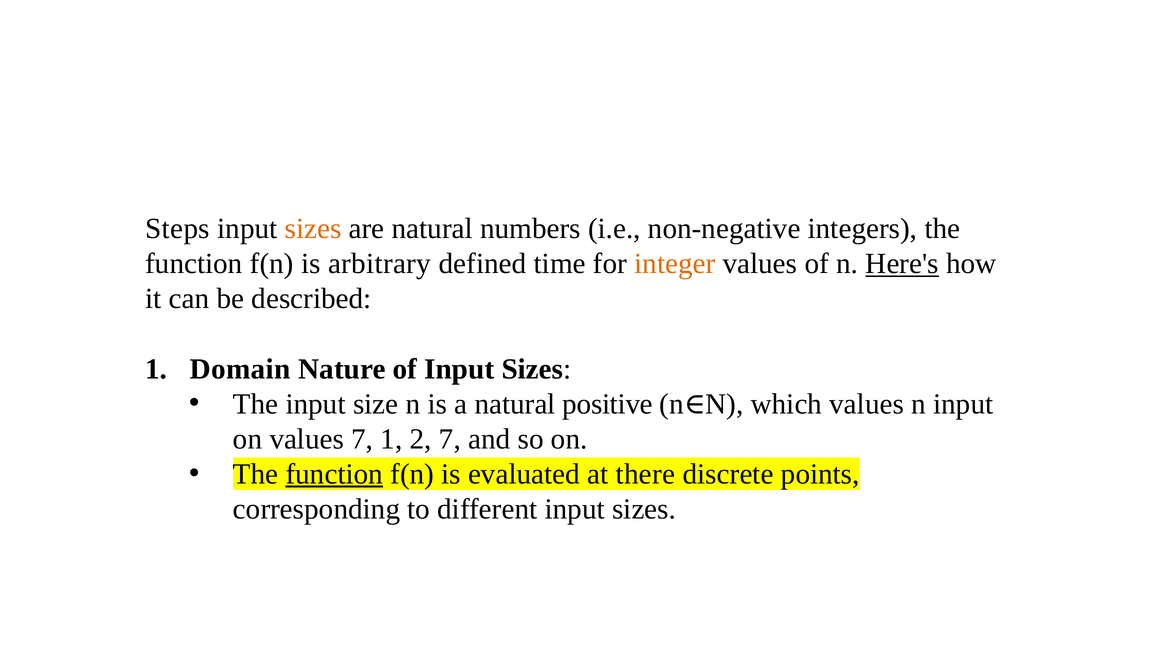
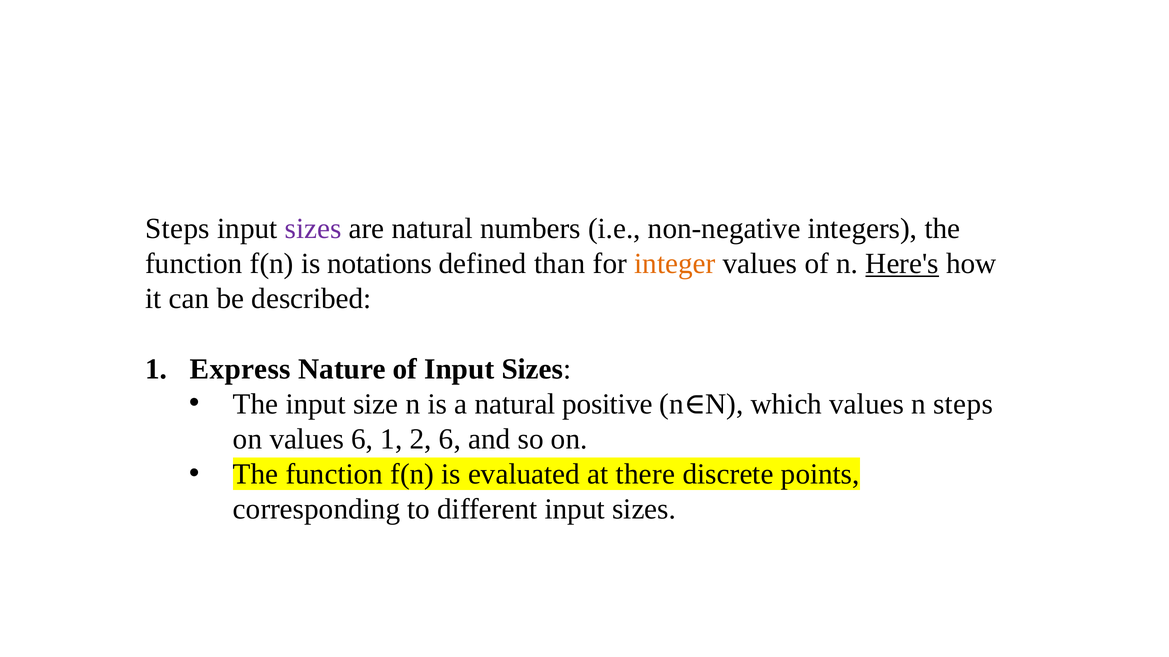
sizes colour: orange -> purple (313, 229)
arbitrary: arbitrary -> notations (380, 264)
time: time -> than (560, 264)
Domain: Domain -> Express (240, 369)
n input: input -> steps (963, 404)
values 7: 7 -> 6 (362, 439)
2 7: 7 -> 6 (450, 439)
function underline: present -> none (334, 474)
